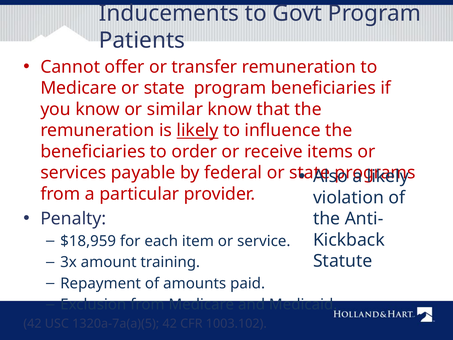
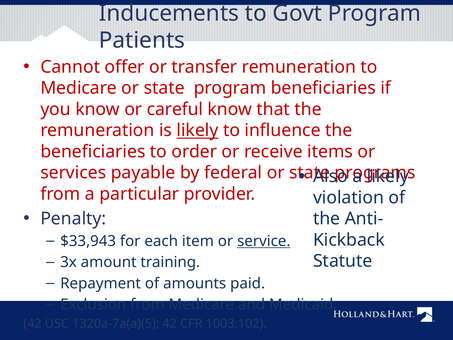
similar: similar -> careful (175, 109)
$18,959: $18,959 -> $33,943 (88, 241)
service underline: none -> present (264, 241)
